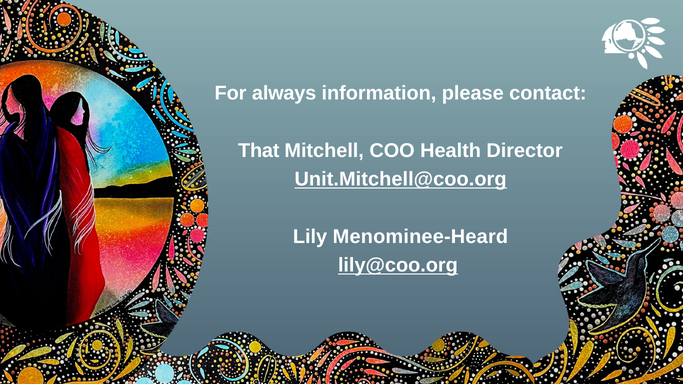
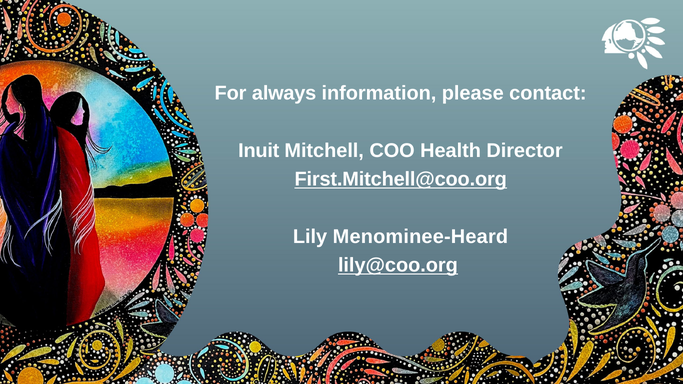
That: That -> Inuit (259, 151)
Unit.Mitchell@coo.org: Unit.Mitchell@coo.org -> First.Mitchell@coo.org (401, 179)
